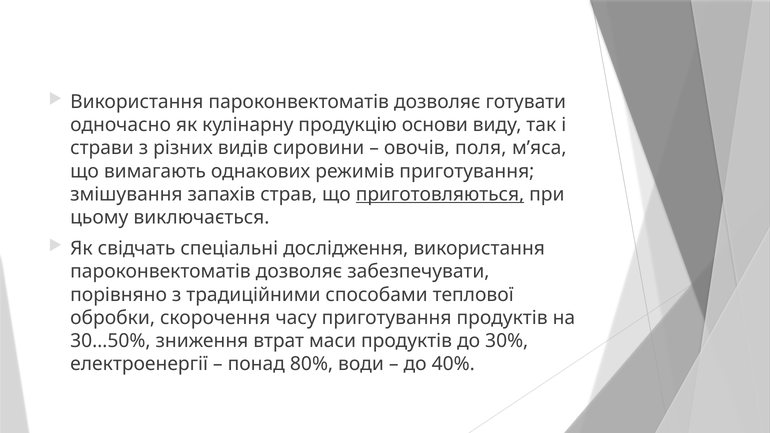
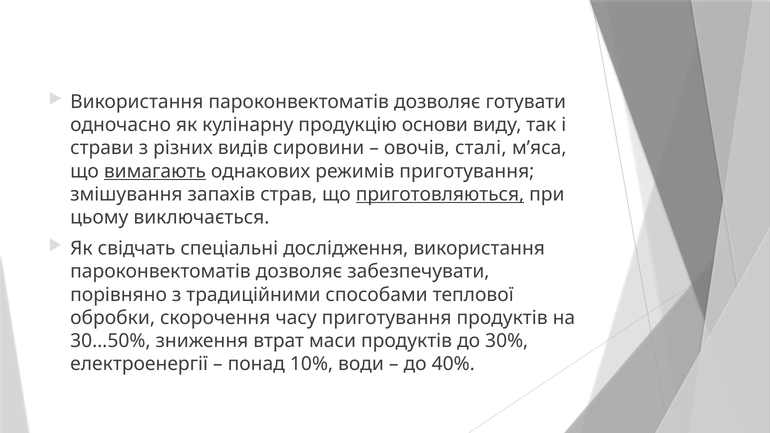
поля: поля -> сталі (481, 148)
вимагають underline: none -> present (155, 171)
80%: 80% -> 10% (312, 364)
